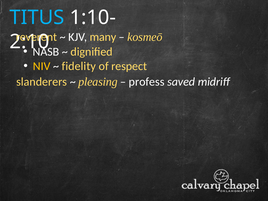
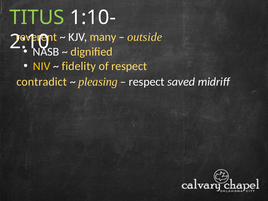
TITUS colour: light blue -> light green (37, 17)
kosmeō: kosmeō -> outside (145, 37)
slanderers: slanderers -> contradict (42, 82)
profess: profess -> respect (147, 82)
